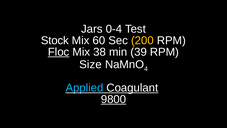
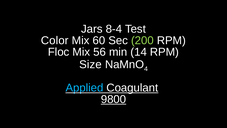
0-4: 0-4 -> 8-4 (114, 29)
Stock: Stock -> Color (55, 40)
200 colour: yellow -> light green (142, 40)
Floc underline: present -> none (59, 52)
38: 38 -> 56 (100, 52)
39: 39 -> 14 (139, 52)
